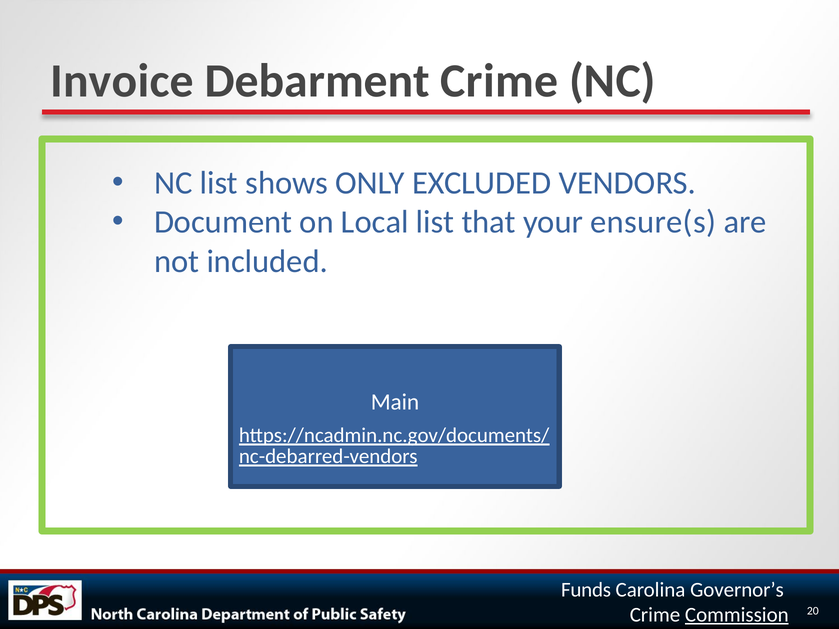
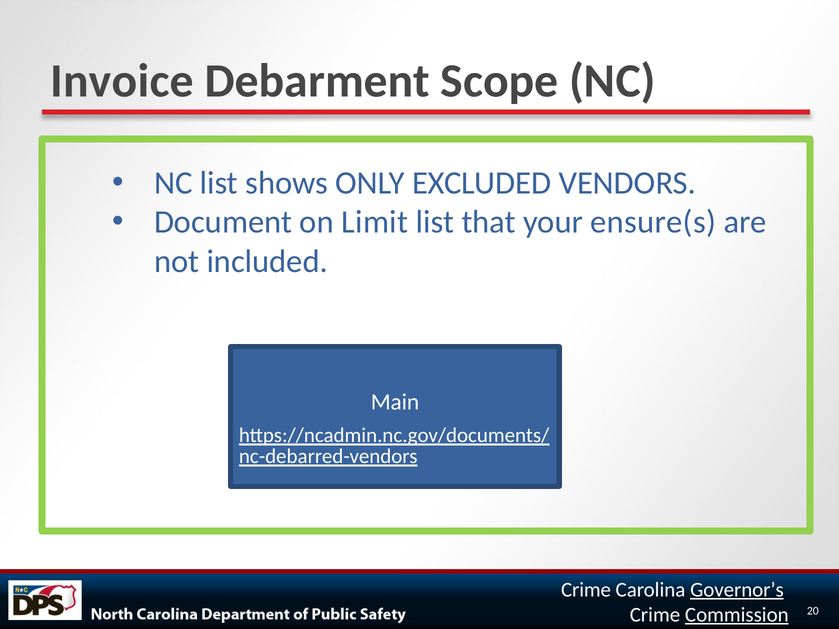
Debarment Crime: Crime -> Scope (499, 81)
Local: Local -> Limit (375, 222)
Funds: Funds -> Crime (586, 590)
Governor’s underline: none -> present (737, 590)
